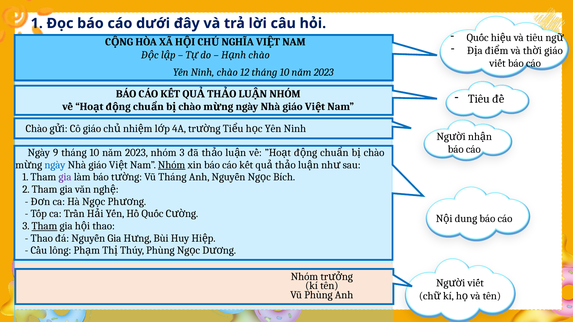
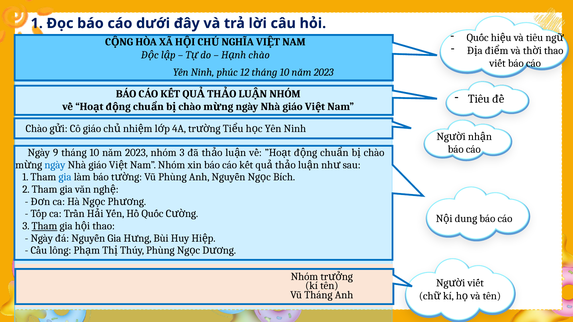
giáo: giáo -> thao (554, 51)
Ninh chào: chào -> phúc (227, 72)
Nhóm underline: present -> none (172, 165)
gia colour: purple -> blue (65, 177)
Vũ Tháng: Tháng -> Phùng (172, 177)
Thao: Thao -> Ngày (42, 238)
Vũ Phùng: Phùng -> Tháng (318, 295)
